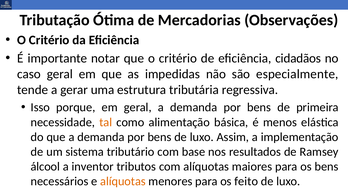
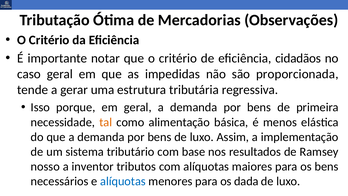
especialmente: especialmente -> proporcionada (297, 74)
álcool: álcool -> nosso (45, 166)
alíquotas colour: orange -> blue (123, 181)
feito: feito -> dada (246, 181)
